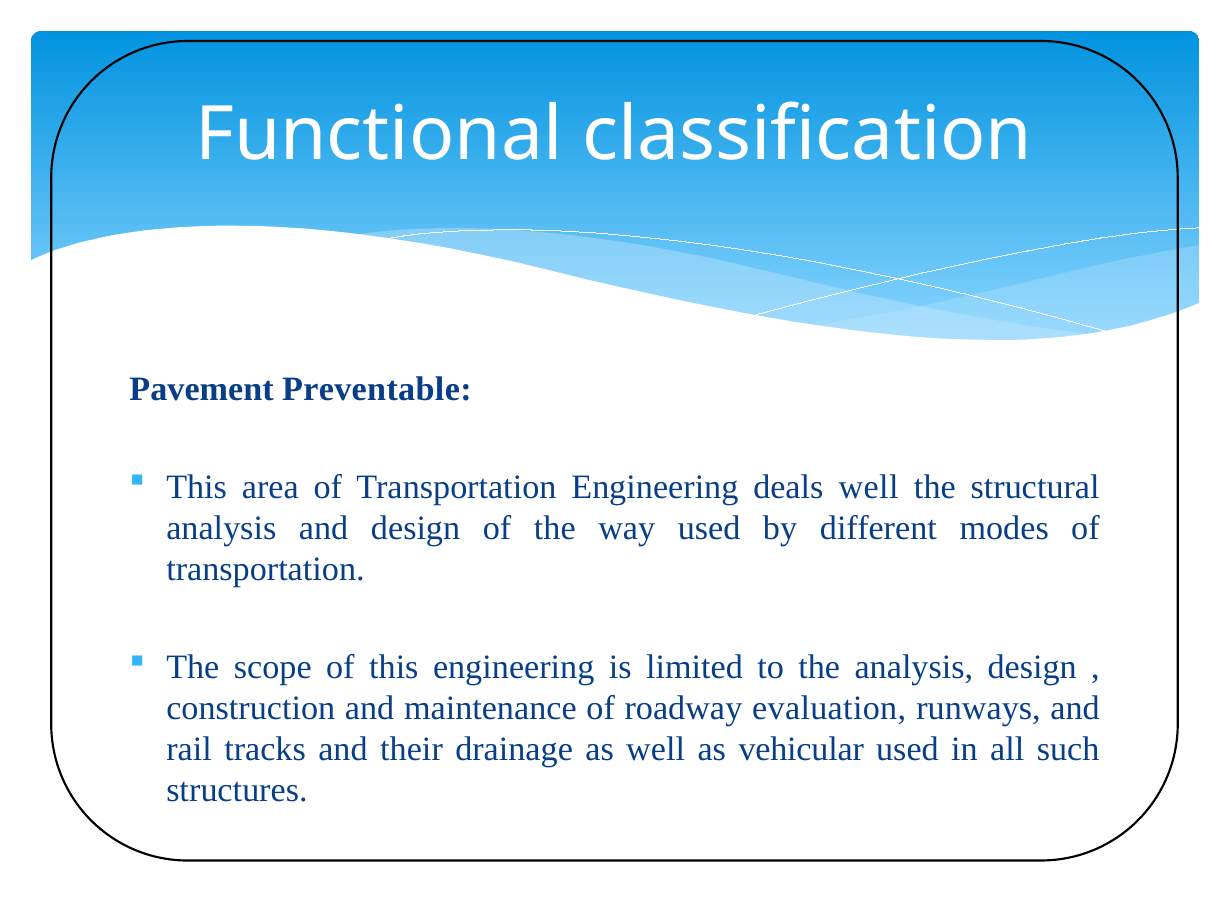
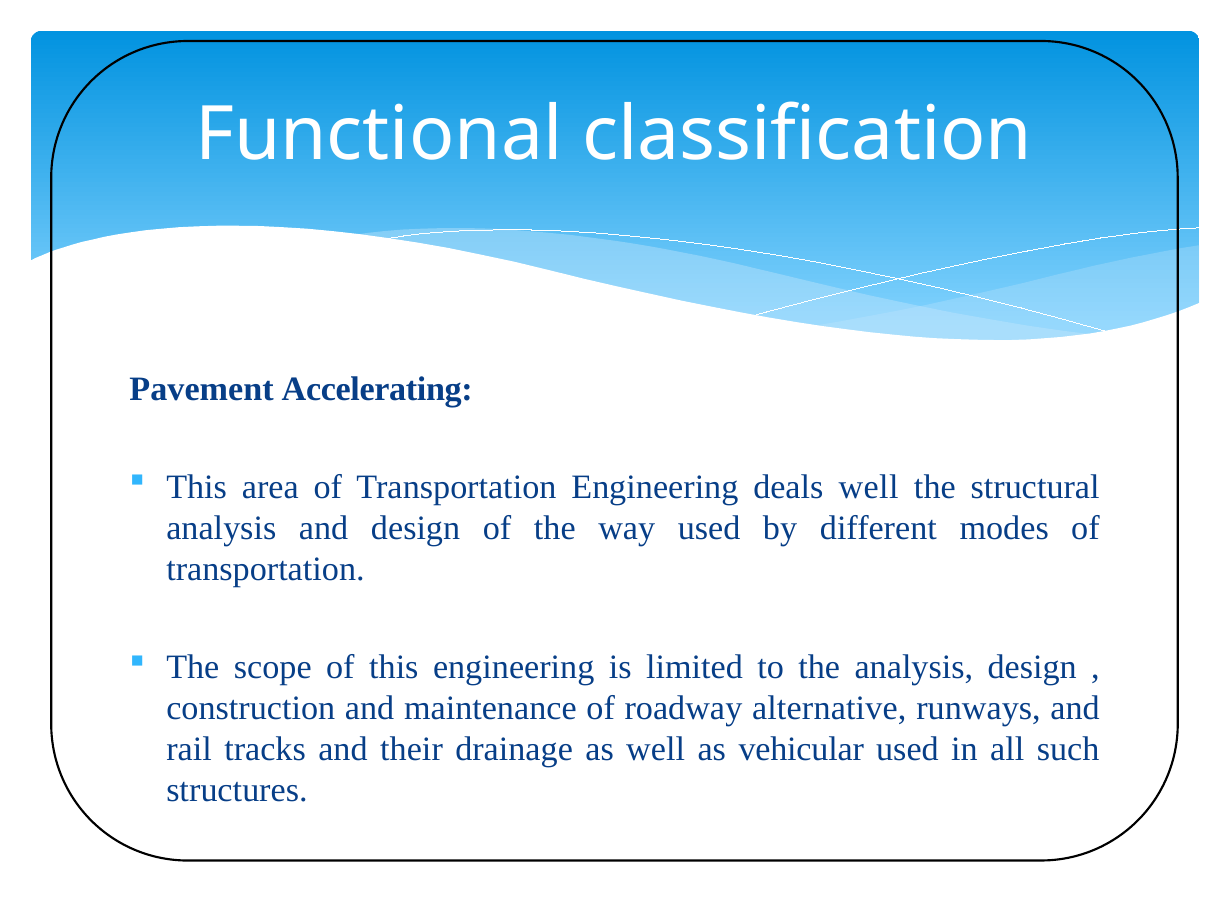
Preventable: Preventable -> Accelerating (377, 389)
evaluation: evaluation -> alternative (829, 708)
